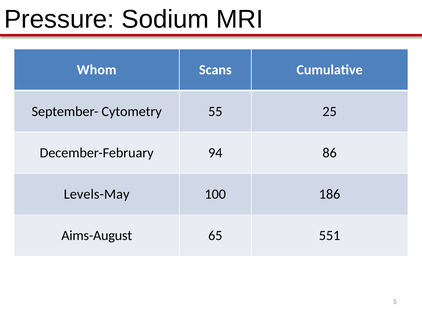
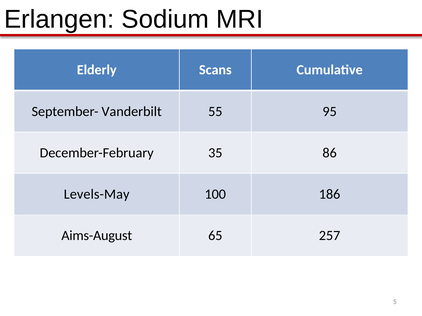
Pressure: Pressure -> Erlangen (59, 19)
Whom: Whom -> Elderly (97, 70)
Cytometry: Cytometry -> Vanderbilt (132, 112)
25: 25 -> 95 (330, 112)
94: 94 -> 35 (215, 153)
551: 551 -> 257 (330, 236)
